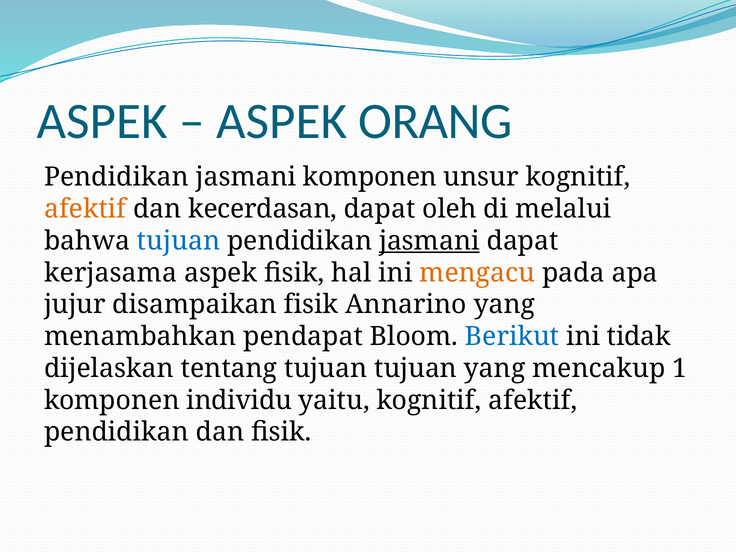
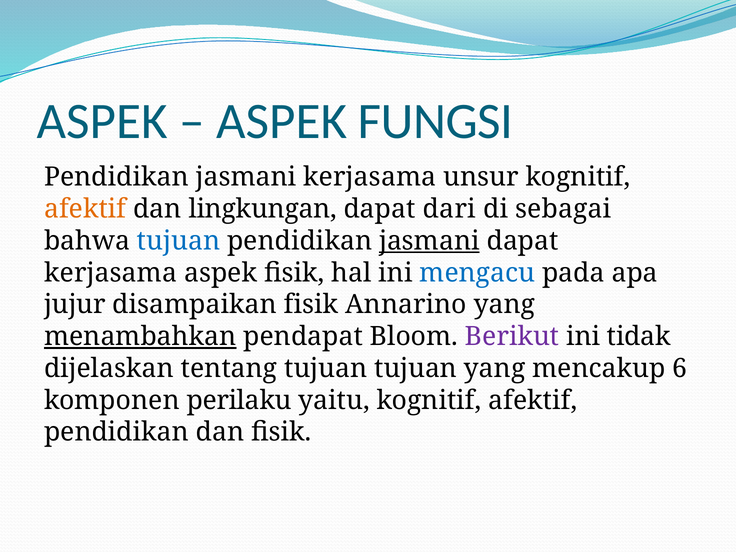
ORANG: ORANG -> FUNGSI (435, 122)
jasmani komponen: komponen -> kerjasama (370, 177)
kecerdasan: kecerdasan -> lingkungan (263, 209)
oleh: oleh -> dari (449, 209)
melalui: melalui -> sebagai (563, 209)
mengacu colour: orange -> blue (477, 273)
menambahkan underline: none -> present (140, 337)
Berikut colour: blue -> purple (512, 337)
1: 1 -> 6 (680, 368)
individu: individu -> perilaku (239, 400)
